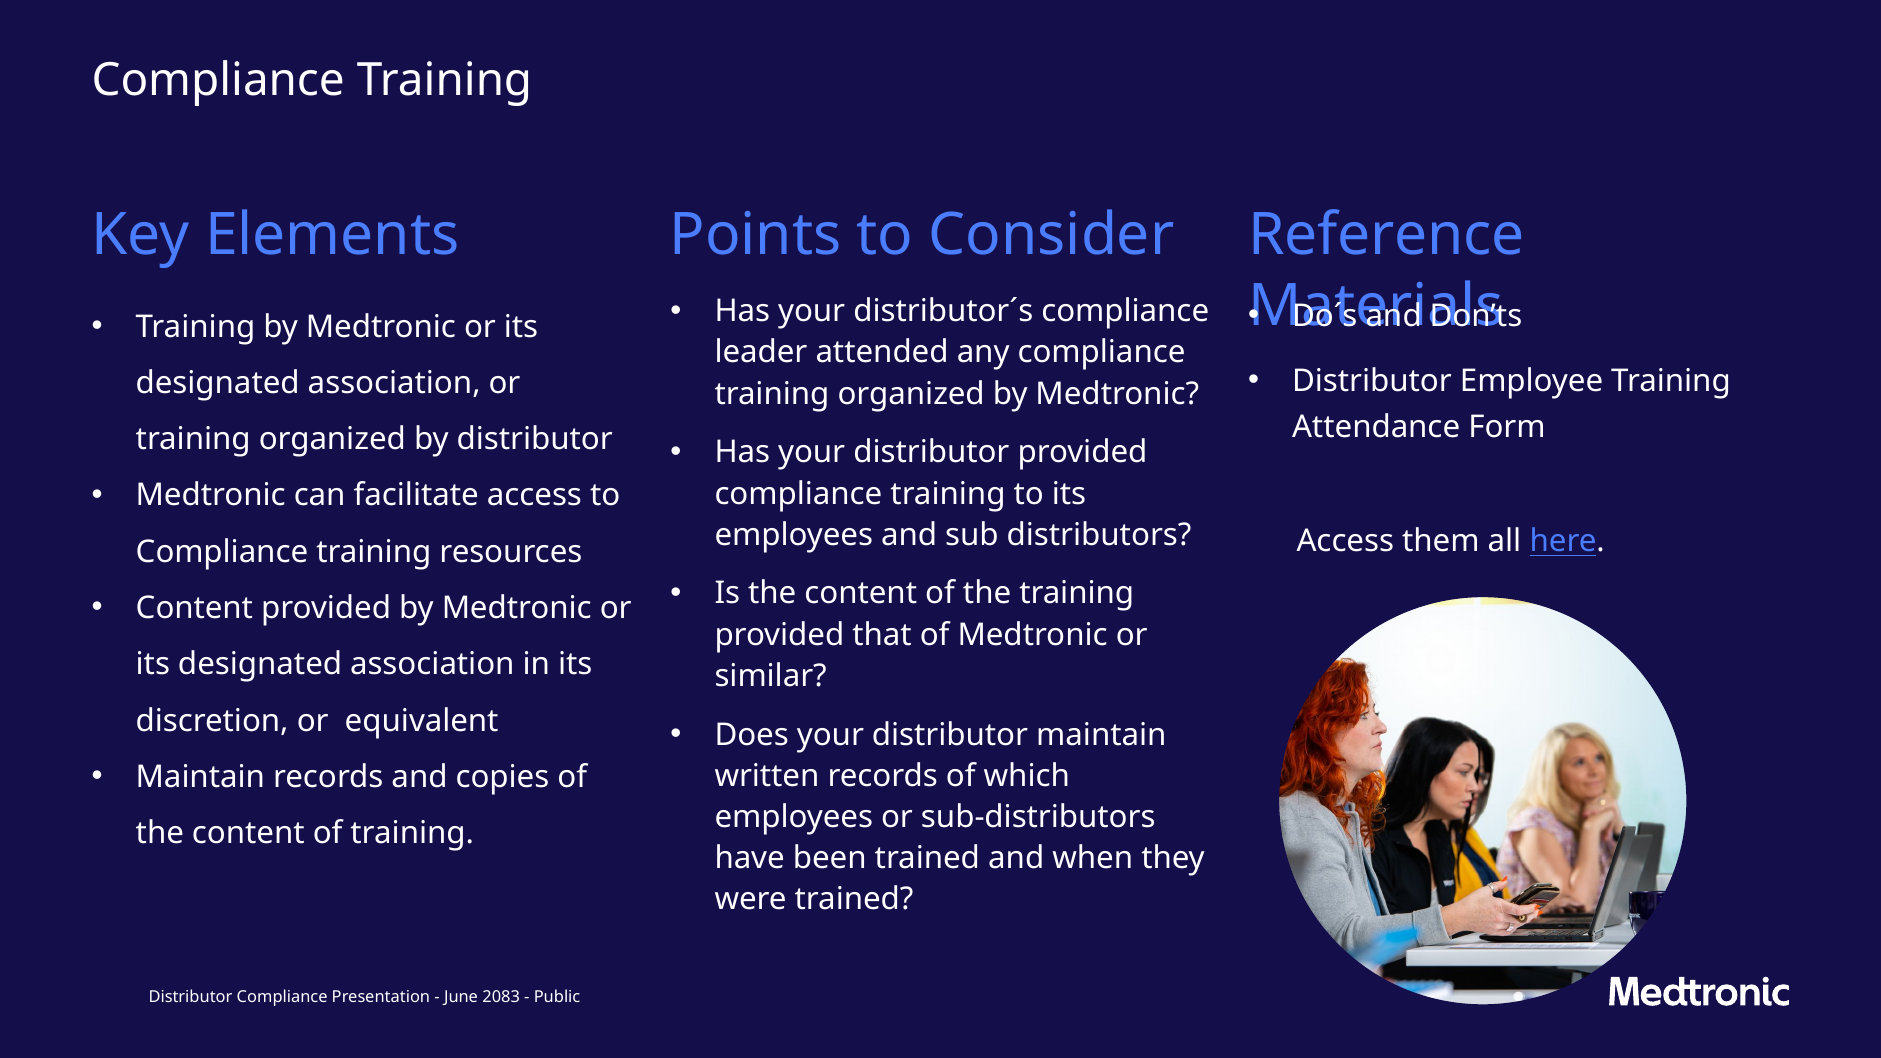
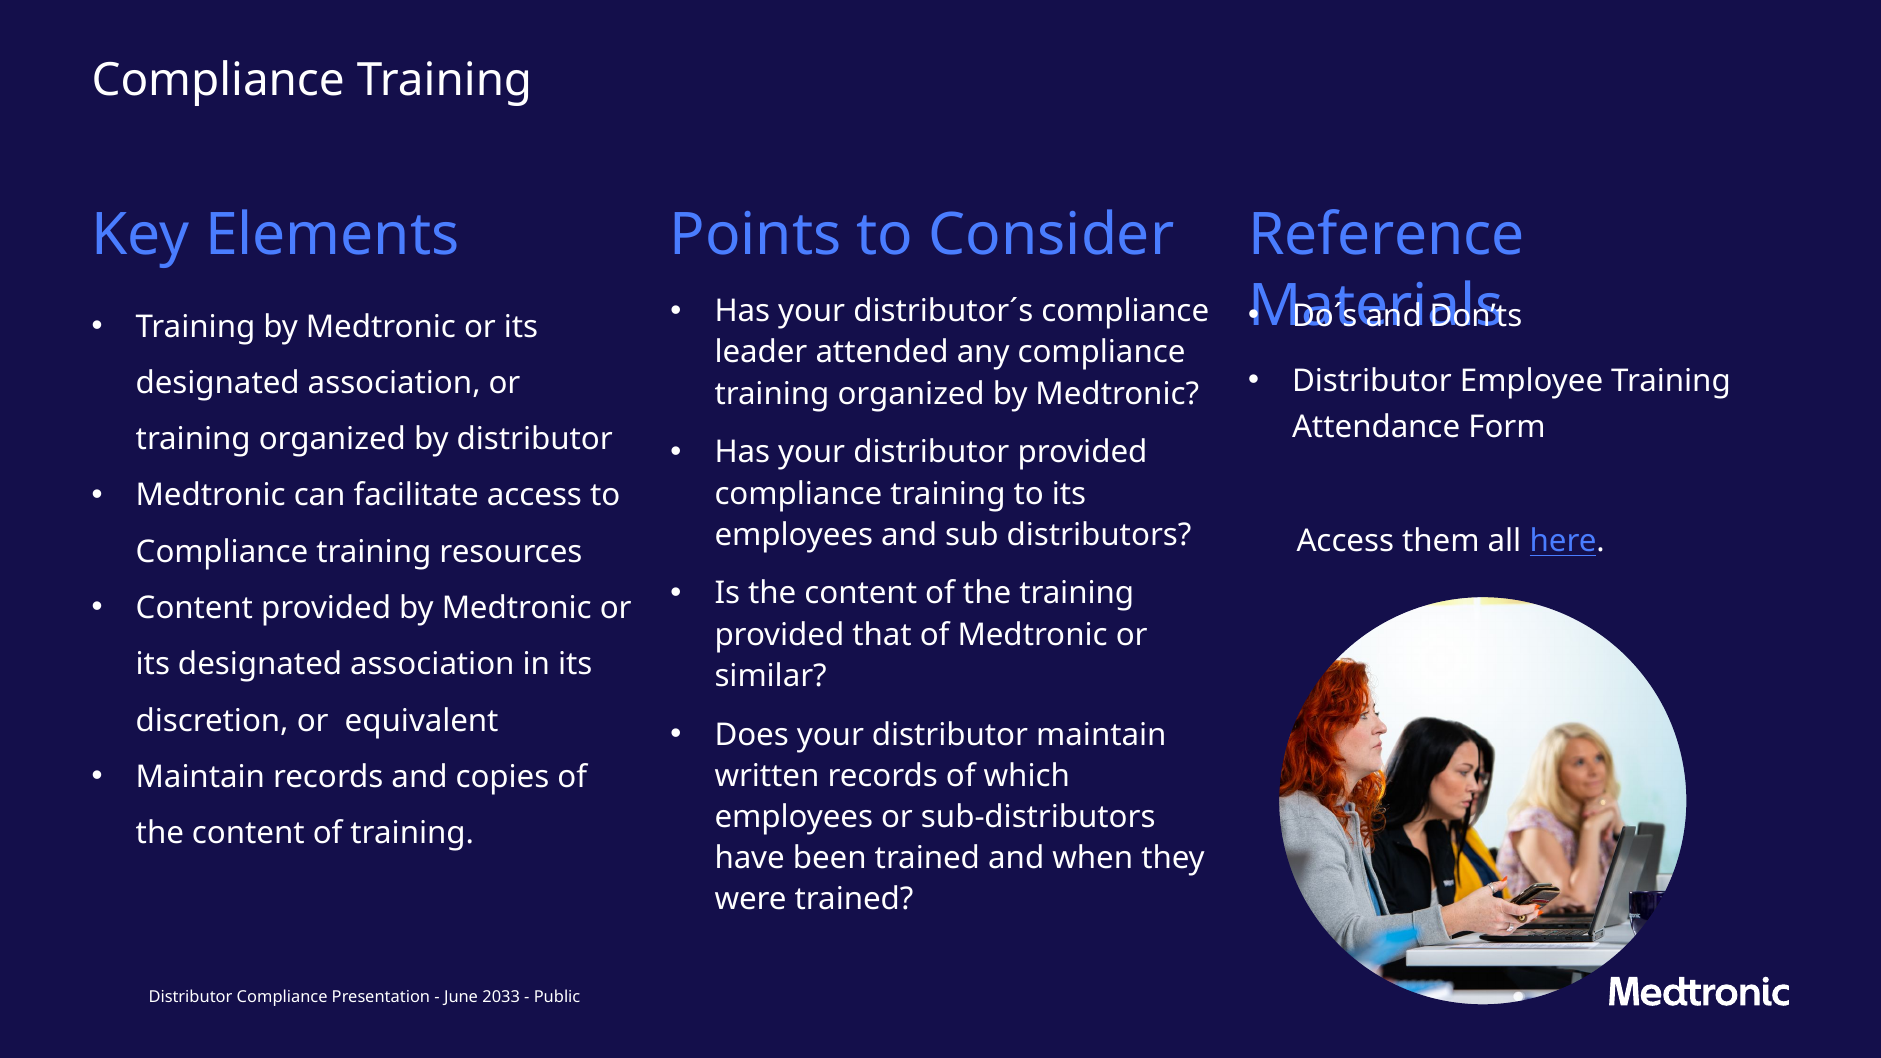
2083: 2083 -> 2033 (501, 997)
